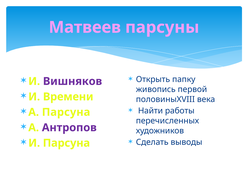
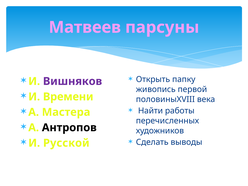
А Парсуна: Парсуна -> Мастера (66, 112)
Антропов colour: purple -> black (69, 128)
И Парсуна: Парсуна -> Русской (66, 143)
